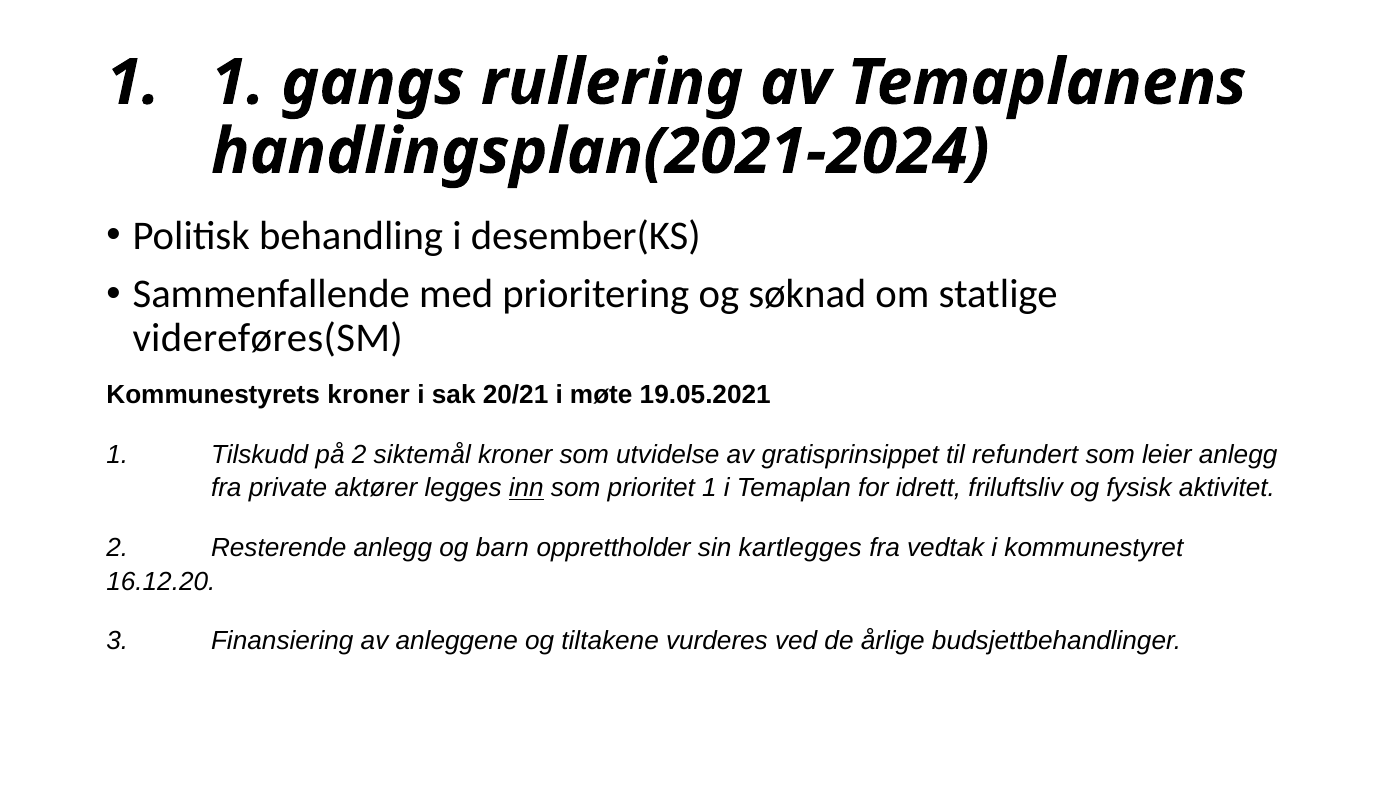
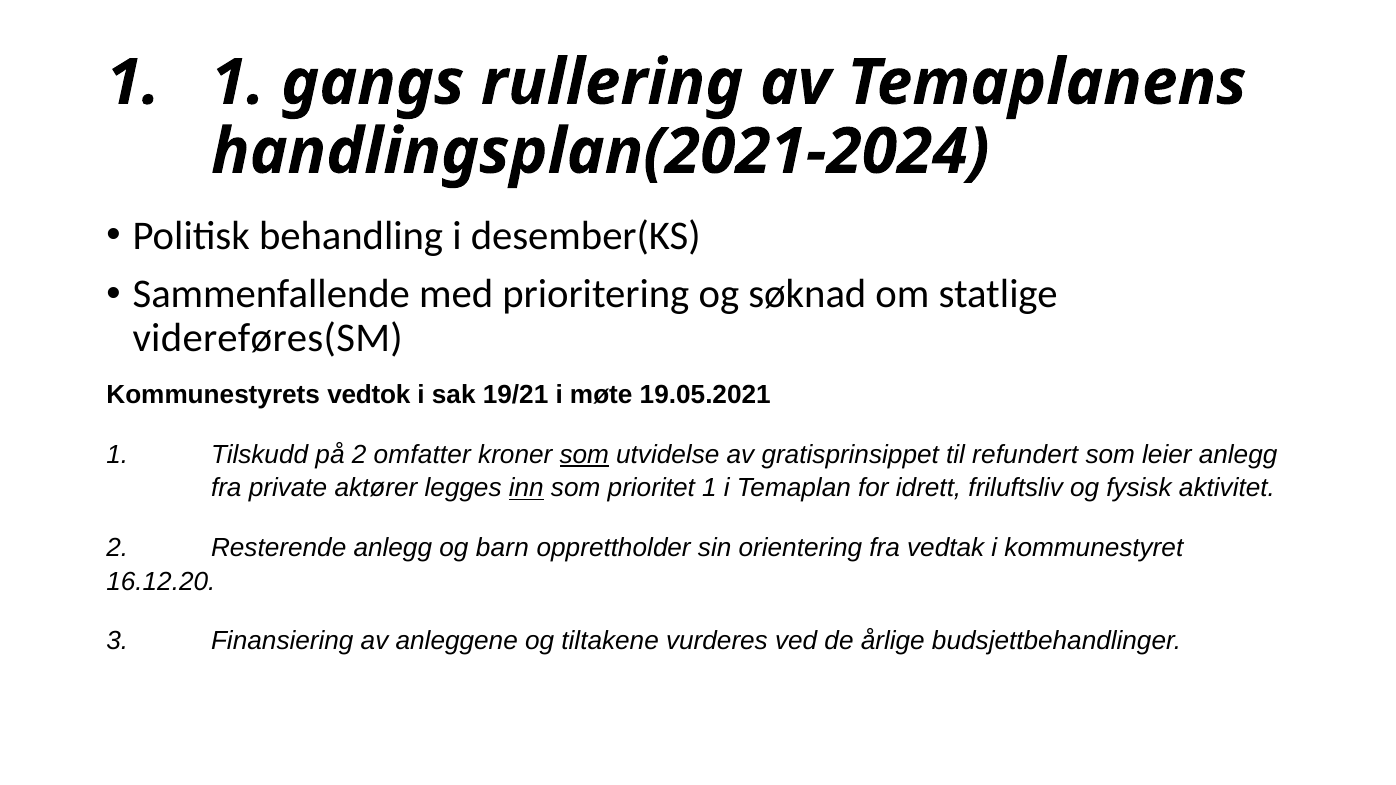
Kommunestyrets kroner: kroner -> vedtok (369, 395)
20/21: 20/21 -> 19/21 (516, 395)
siktemål: siktemål -> omfatter (422, 455)
som underline: none -> present (584, 455)
kartlegges: kartlegges -> orientering (800, 548)
